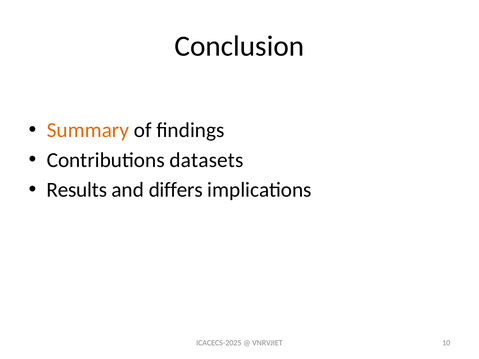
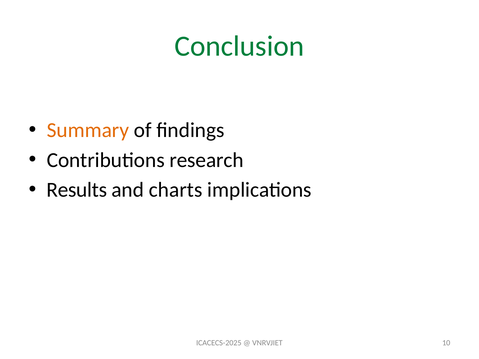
Conclusion colour: black -> green (239, 46)
datasets: datasets -> research (207, 160)
differs: differs -> charts (176, 190)
